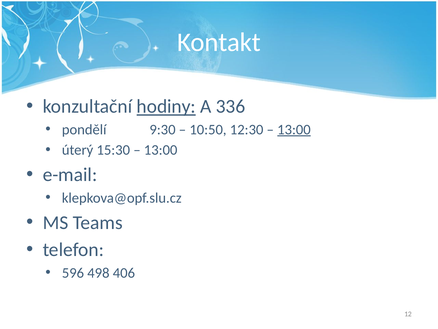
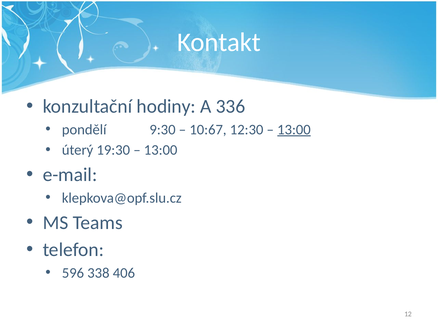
hodiny underline: present -> none (166, 106)
10:50: 10:50 -> 10:67 (208, 129)
15:30: 15:30 -> 19:30 (113, 150)
498: 498 -> 338 (98, 273)
